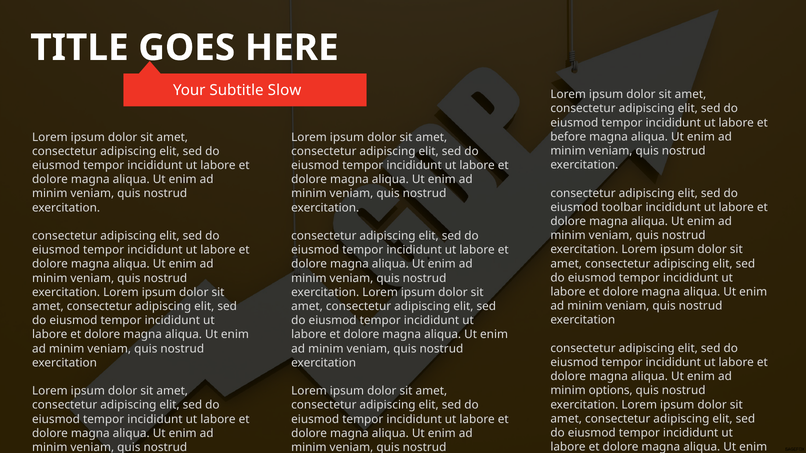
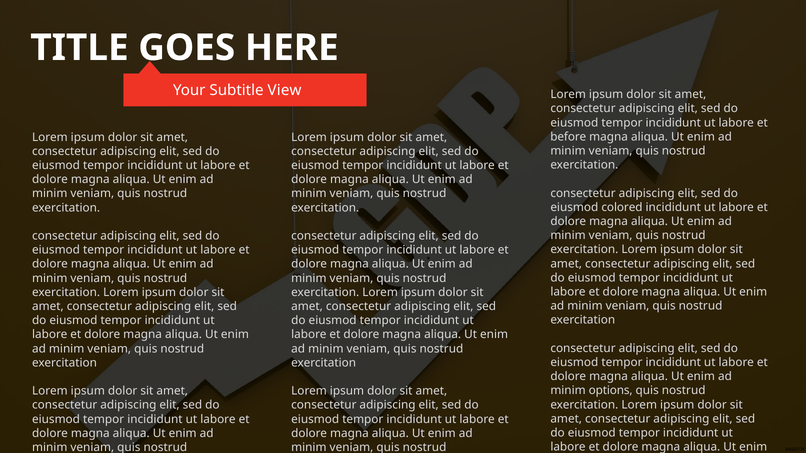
Slow: Slow -> View (285, 90)
toolbar: toolbar -> colored (622, 207)
